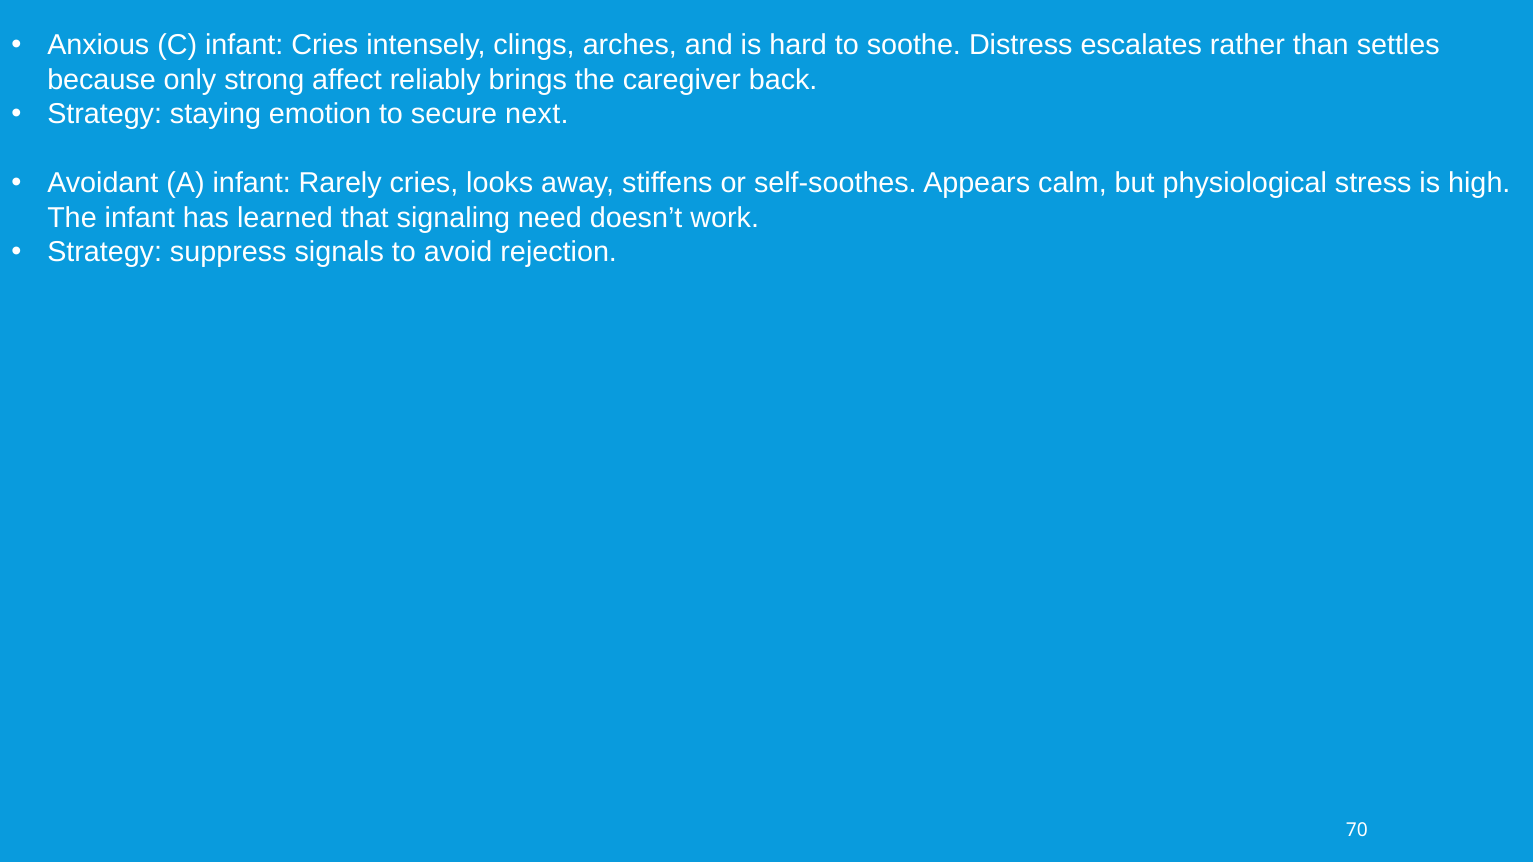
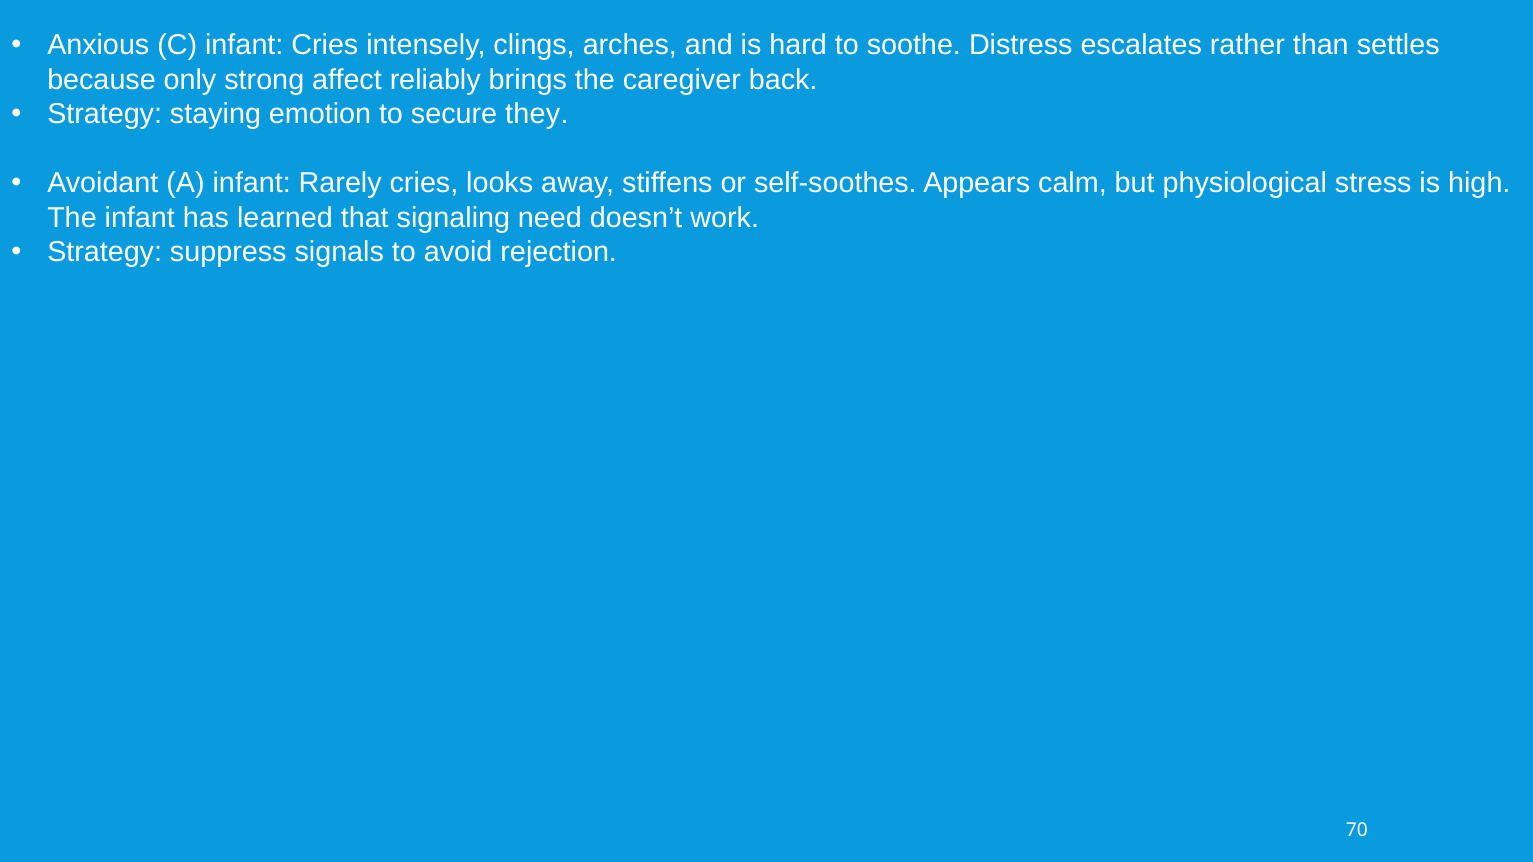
next: next -> they (537, 114)
